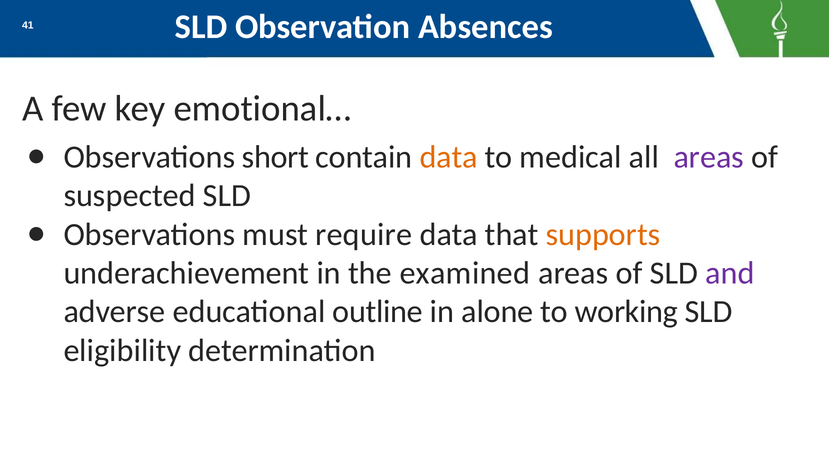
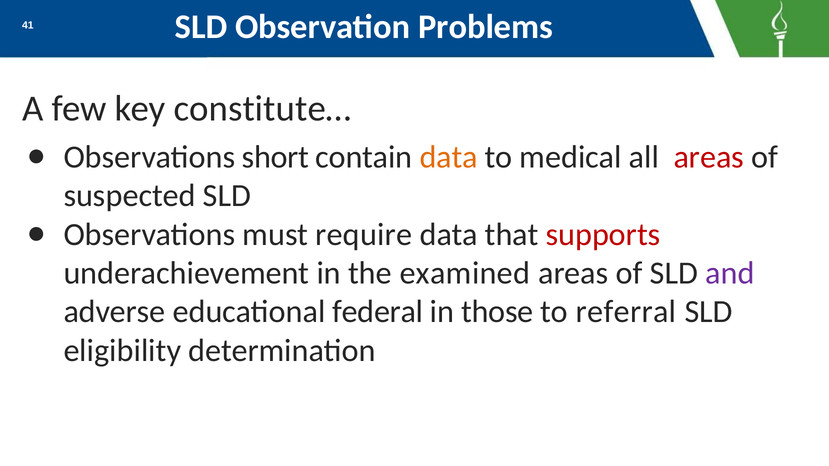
Absences: Absences -> Problems (486, 27)
emotional…: emotional… -> constitute… (262, 109)
areas colour: purple -> red (709, 157)
supports colour: orange -> red (603, 235)
outline: outline -> federal (378, 312)
alone: alone -> those (497, 312)
working: working -> referral (626, 312)
